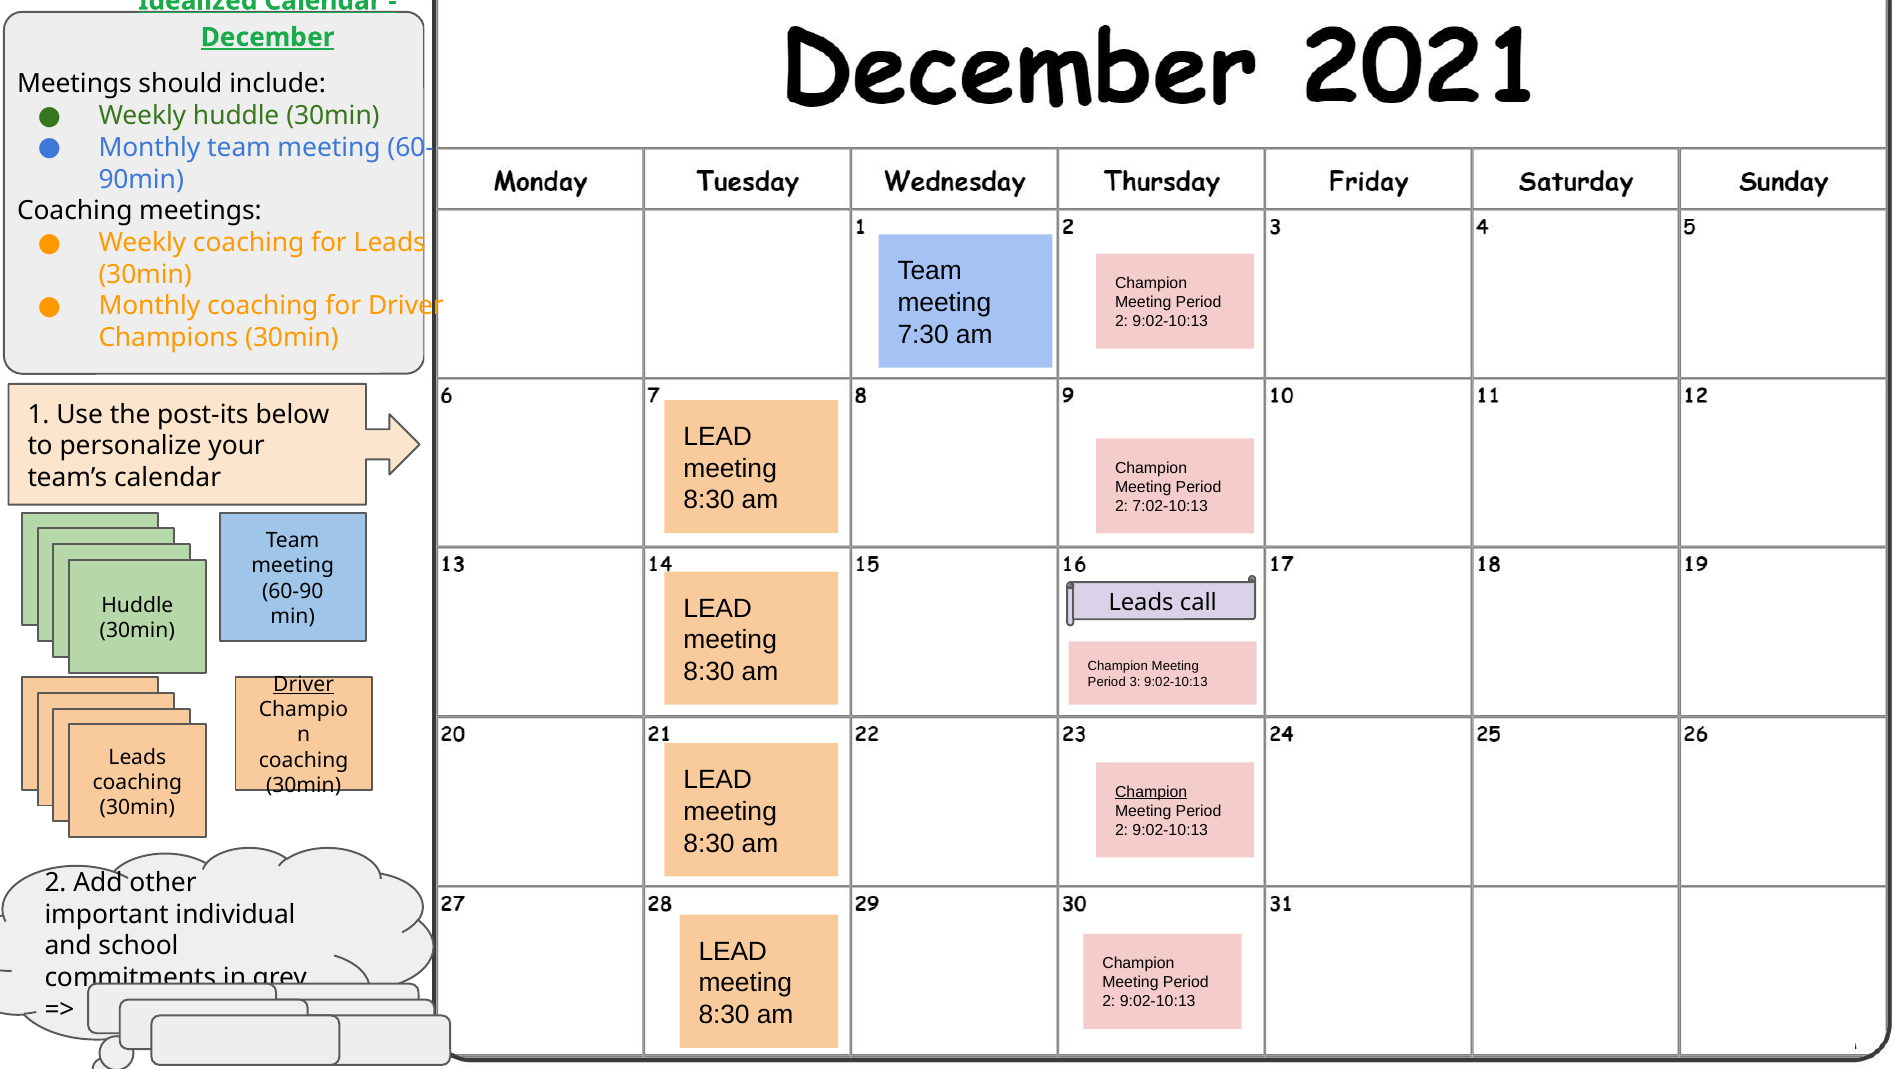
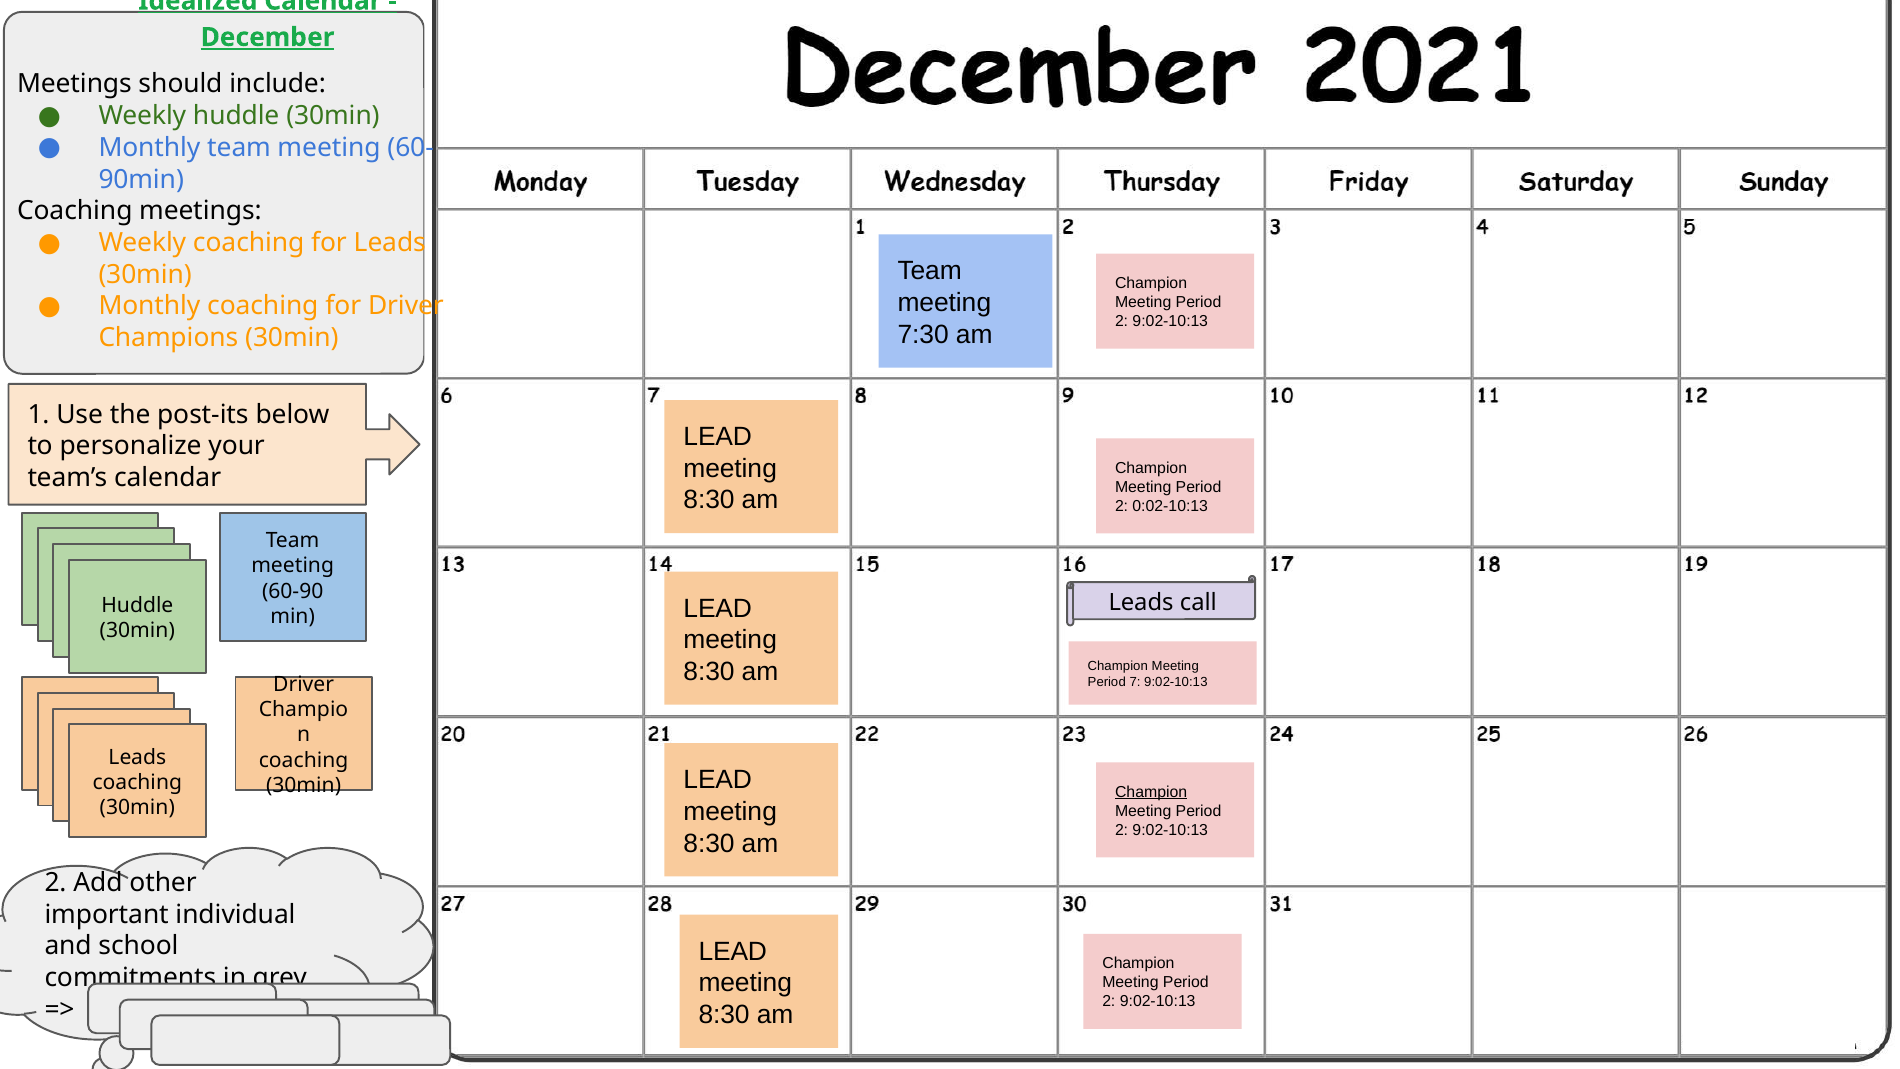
7:02-10:13: 7:02-10:13 -> 0:02-10:13 (1170, 506)
3: 3 -> 7 (1135, 682)
Driver underline: present -> none (304, 684)
